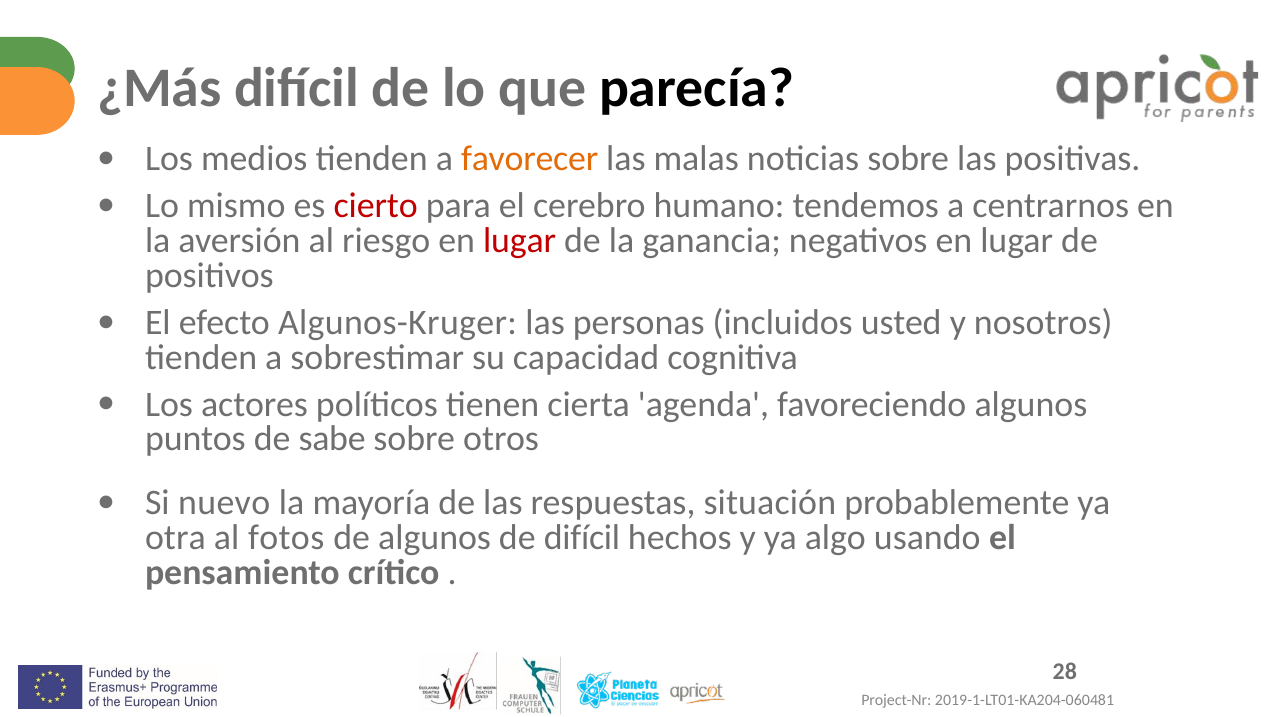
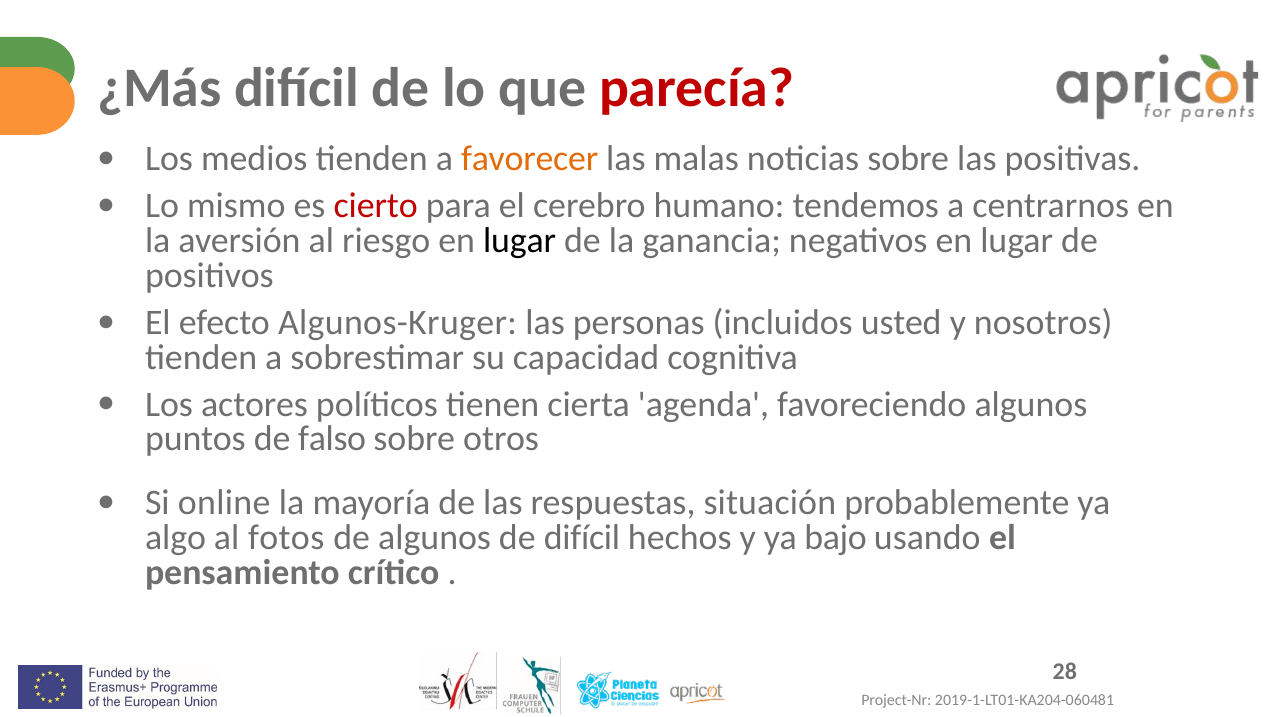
parecía colour: black -> red (697, 88)
lugar colour: red -> black (520, 241)
sabe: sabe -> falso (332, 439)
nuevo: nuevo -> online (224, 503)
otra: otra -> algo (175, 538)
algo: algo -> bajo (836, 538)
